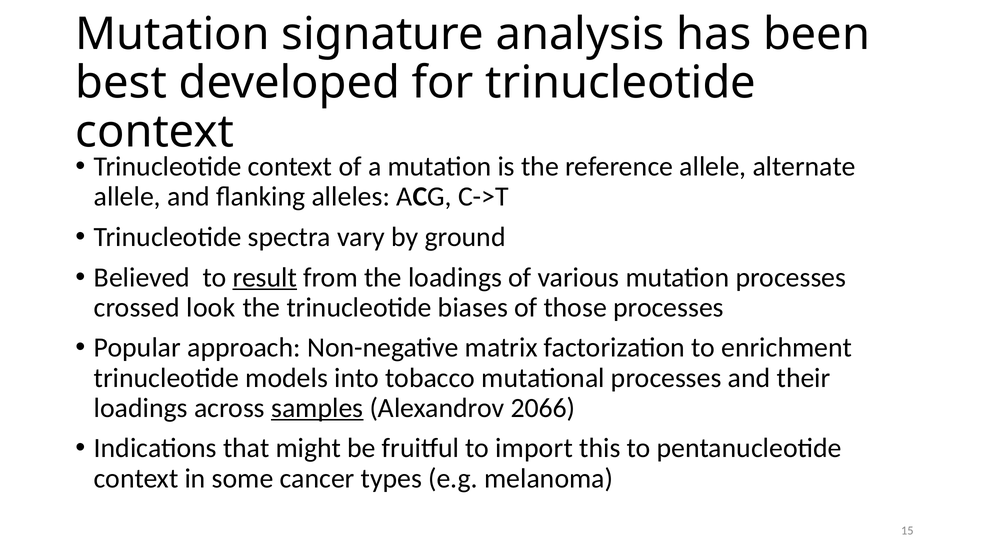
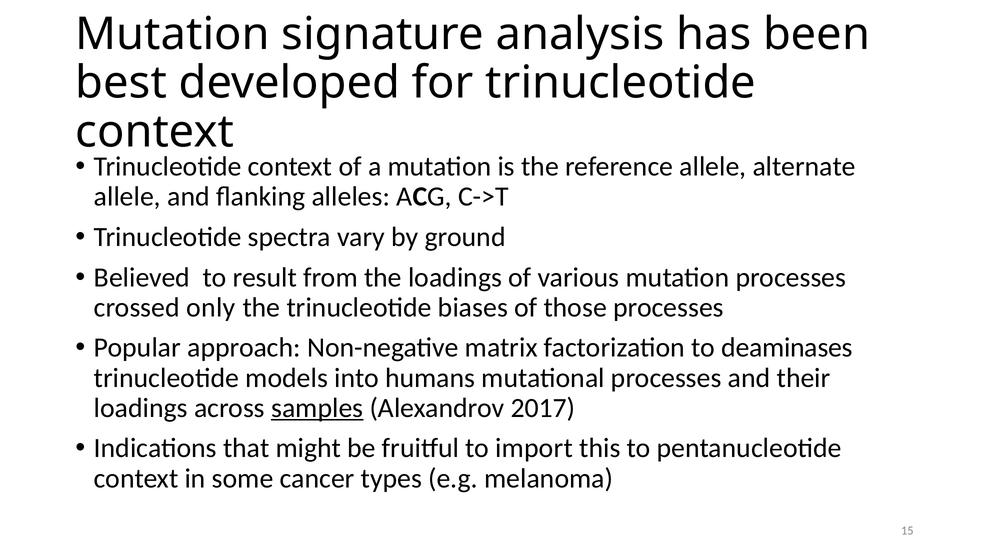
result underline: present -> none (265, 278)
look: look -> only (211, 308)
enrichment: enrichment -> deaminases (787, 348)
tobacco: tobacco -> humans (430, 378)
2066: 2066 -> 2017 (543, 408)
